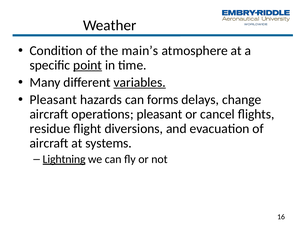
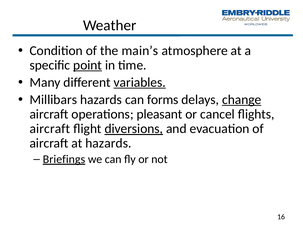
Pleasant: Pleasant -> Millibars (53, 100)
change underline: none -> present (242, 100)
residue: residue -> aircraft (50, 129)
diversions underline: none -> present (134, 129)
at systems: systems -> hazards (108, 143)
Lightning: Lightning -> Briefings (64, 159)
